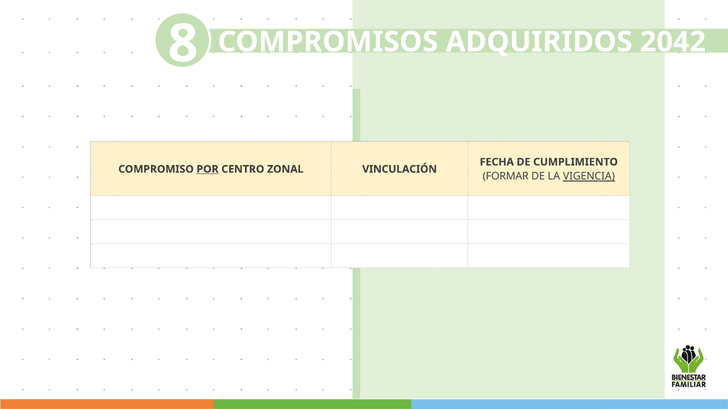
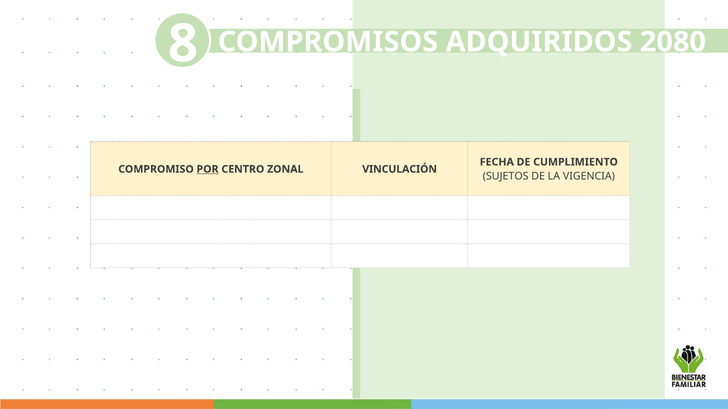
2042: 2042 -> 2080 (673, 42)
FORMAR: FORMAR -> SUJETOS (506, 177)
VIGENCIA underline: present -> none (589, 177)
